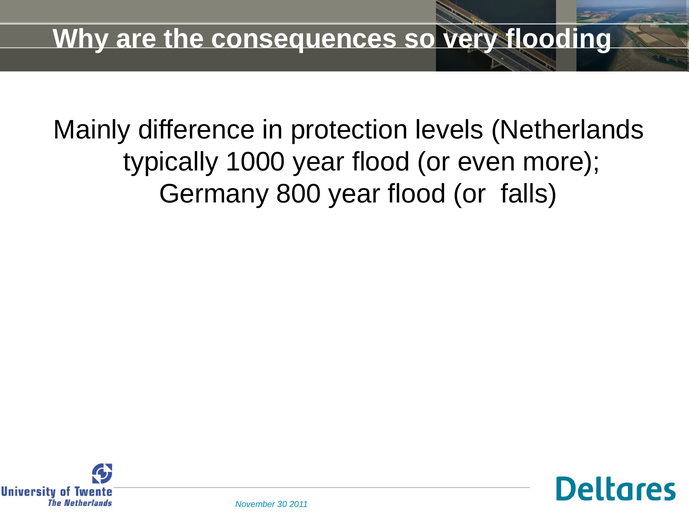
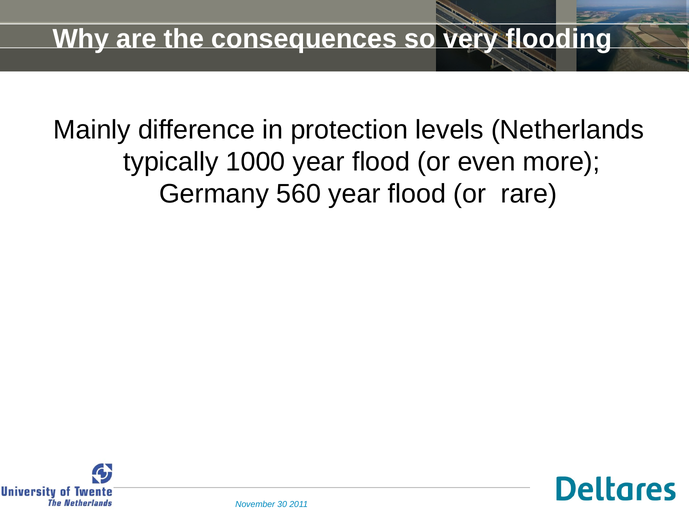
800: 800 -> 560 (299, 194)
falls: falls -> rare (529, 194)
